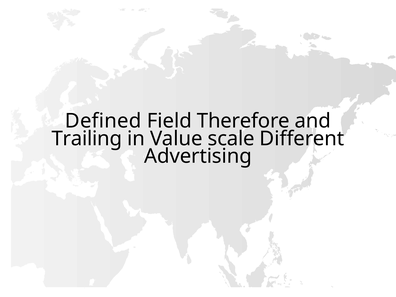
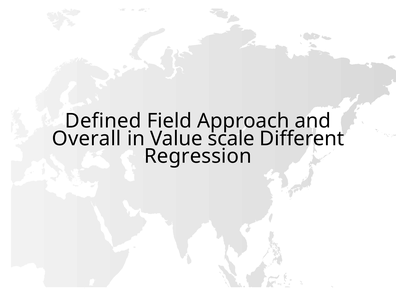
Therefore: Therefore -> Approach (243, 121)
Trailing: Trailing -> Overall (87, 139)
Advertising: Advertising -> Regression (198, 156)
